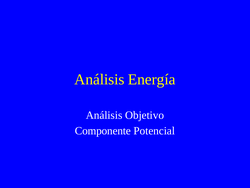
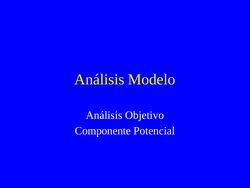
Energía: Energía -> Modelo (152, 79)
